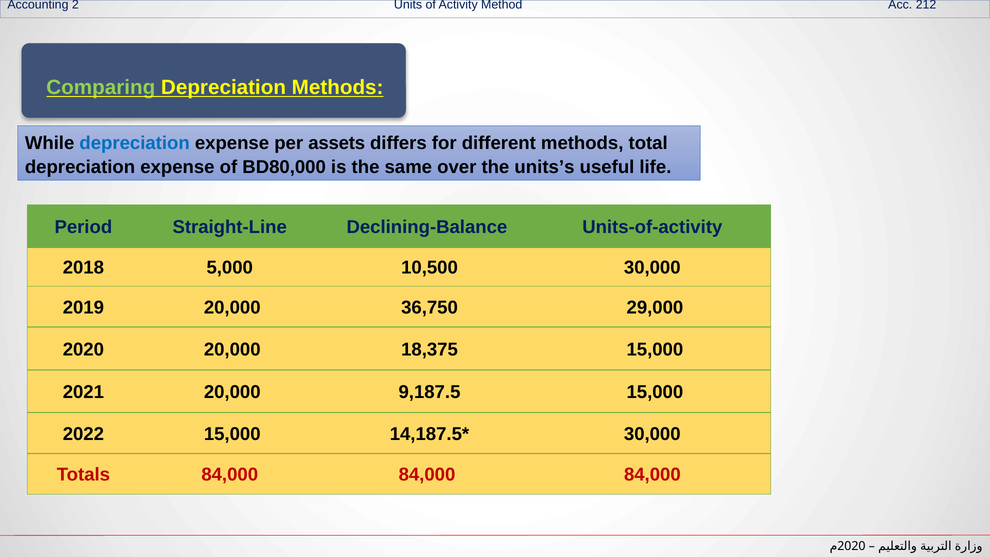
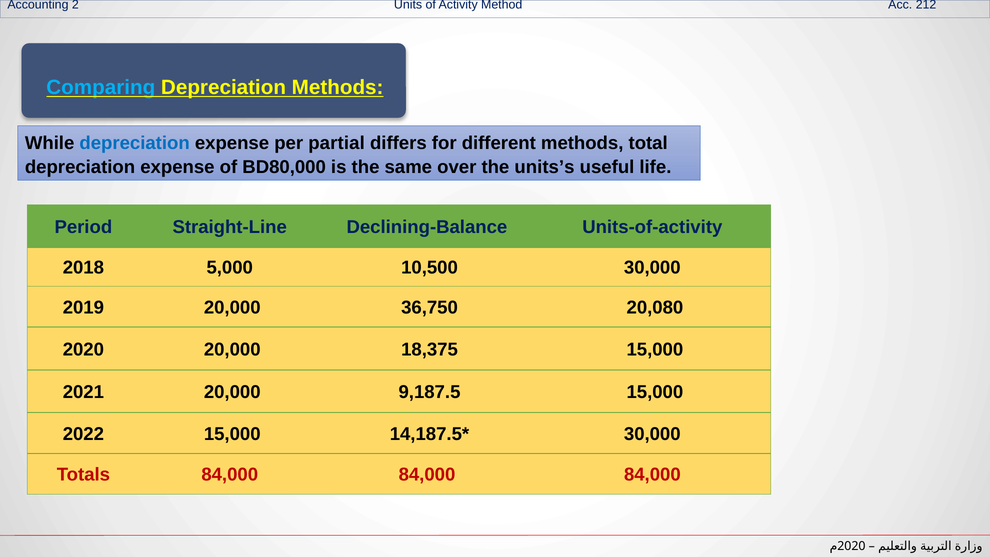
Comparing colour: light green -> light blue (101, 88)
assets: assets -> partial (337, 143)
29,000: 29,000 -> 20,080 (655, 308)
